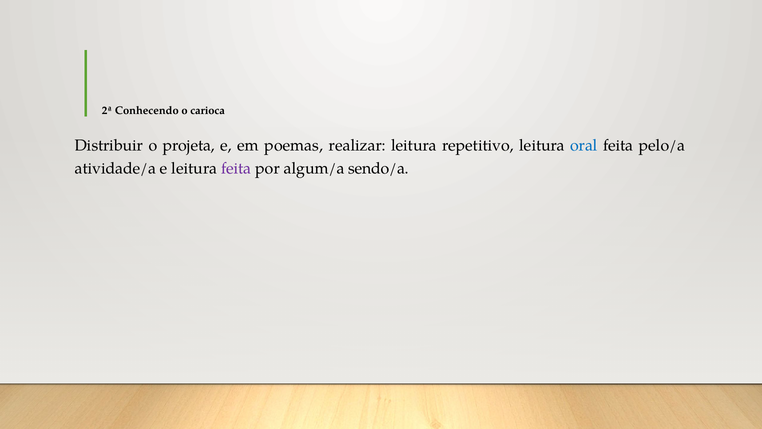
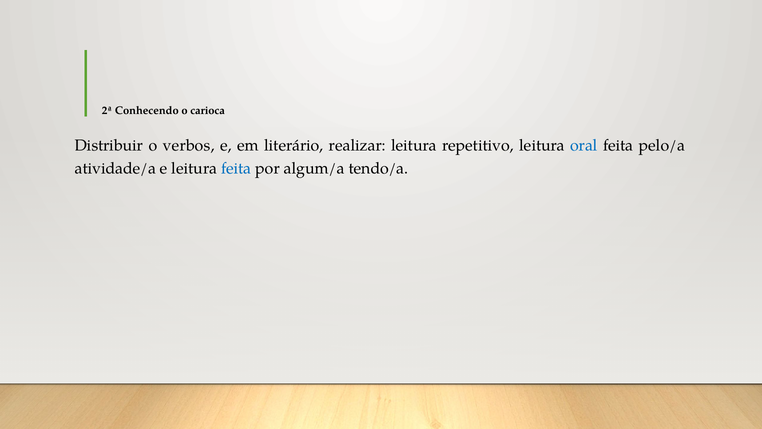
projeta: projeta -> verbos (189, 146)
poemas: poemas -> literário (294, 146)
feita colour: purple -> blue (236, 168)
sendo/a: sendo/a -> tendo/a (378, 168)
